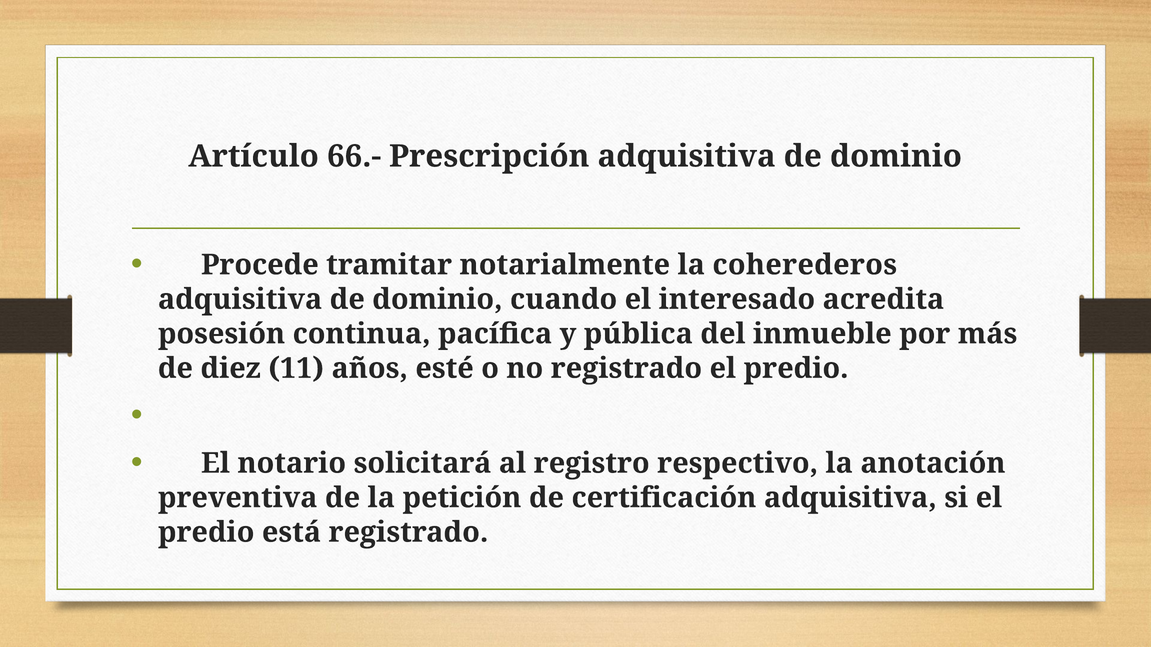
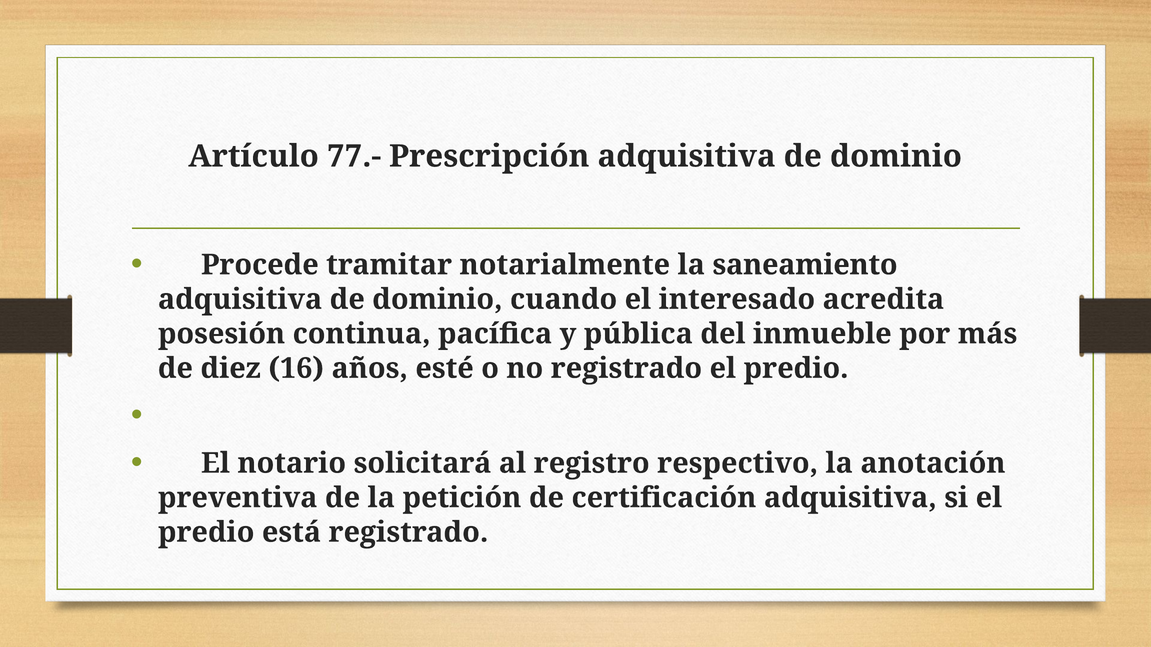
66.-: 66.- -> 77.- (354, 156)
coherederos: coherederos -> saneamiento (805, 265)
11: 11 -> 16 (296, 369)
